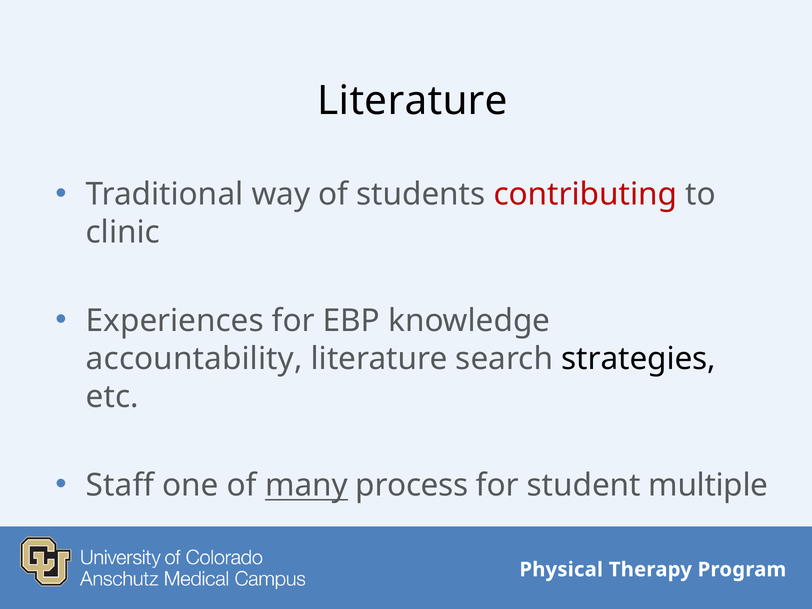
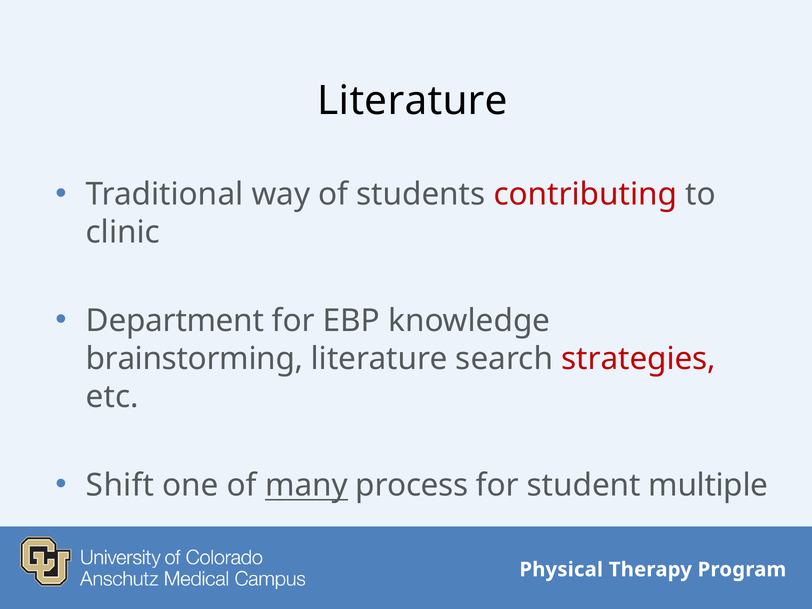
Experiences: Experiences -> Department (175, 321)
accountability: accountability -> brainstorming (194, 359)
strategies colour: black -> red (639, 359)
Staff: Staff -> Shift (120, 485)
